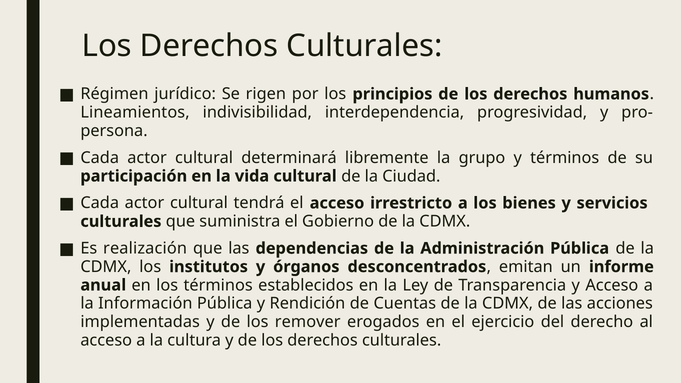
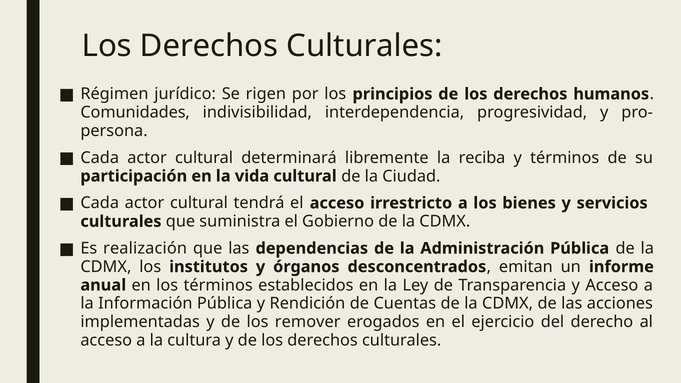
Lineamientos: Lineamientos -> Comunidades (135, 112)
grupo: grupo -> reciba (482, 158)
